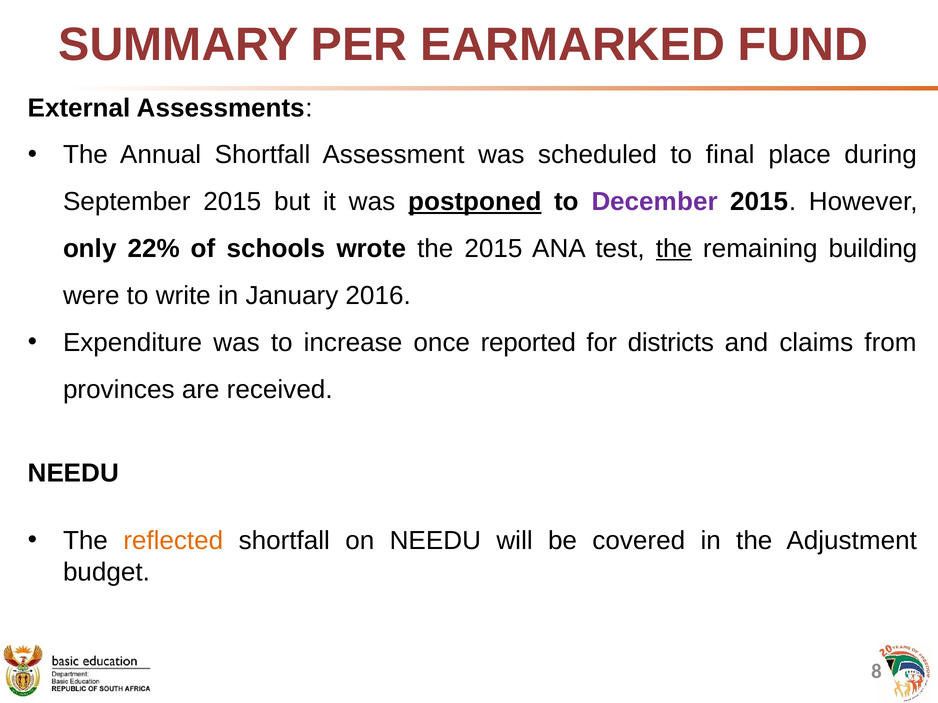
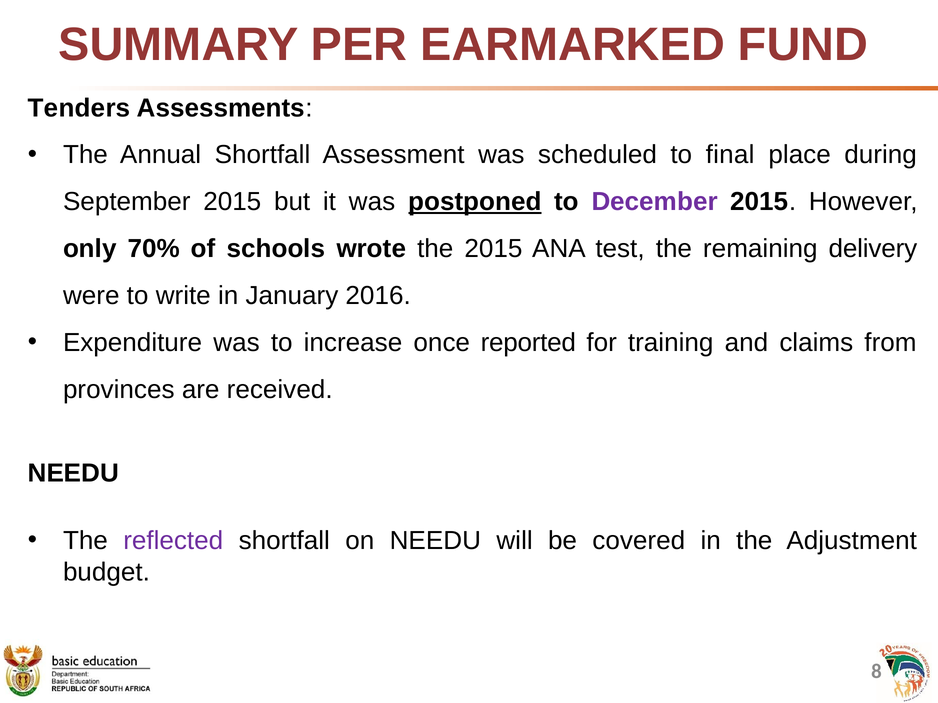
External: External -> Tenders (79, 108)
22%: 22% -> 70% (154, 249)
the underline: present -> none (674, 249)
building: building -> delivery (873, 249)
districts: districts -> training (671, 343)
reflected colour: orange -> purple (173, 541)
